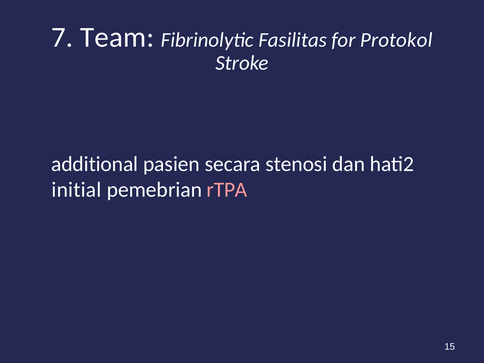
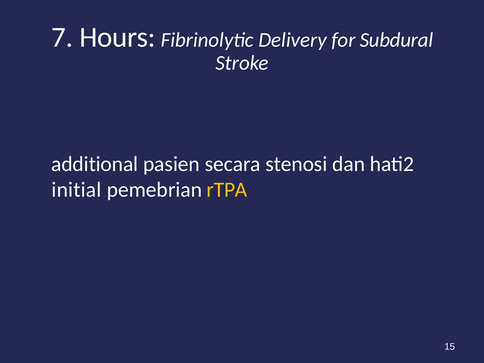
Team: Team -> Hours (118, 37)
Fasilitas: Fasilitas -> Delivery (293, 40)
Protokol: Protokol -> Subdural (396, 40)
rTPA colour: pink -> yellow (227, 190)
